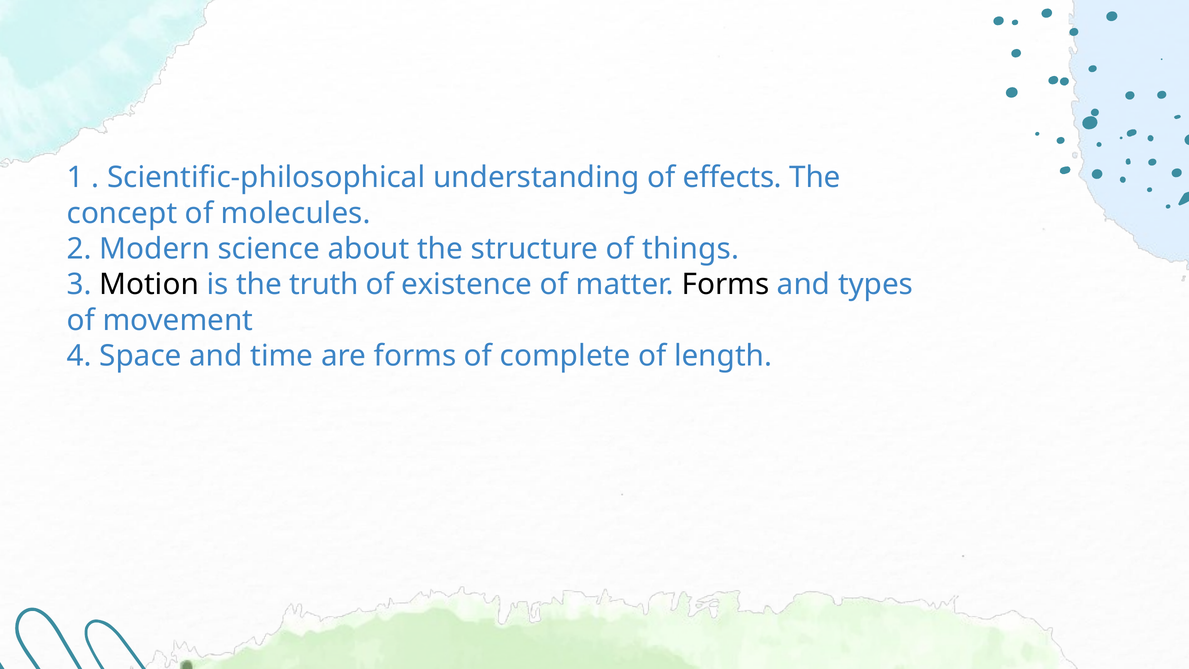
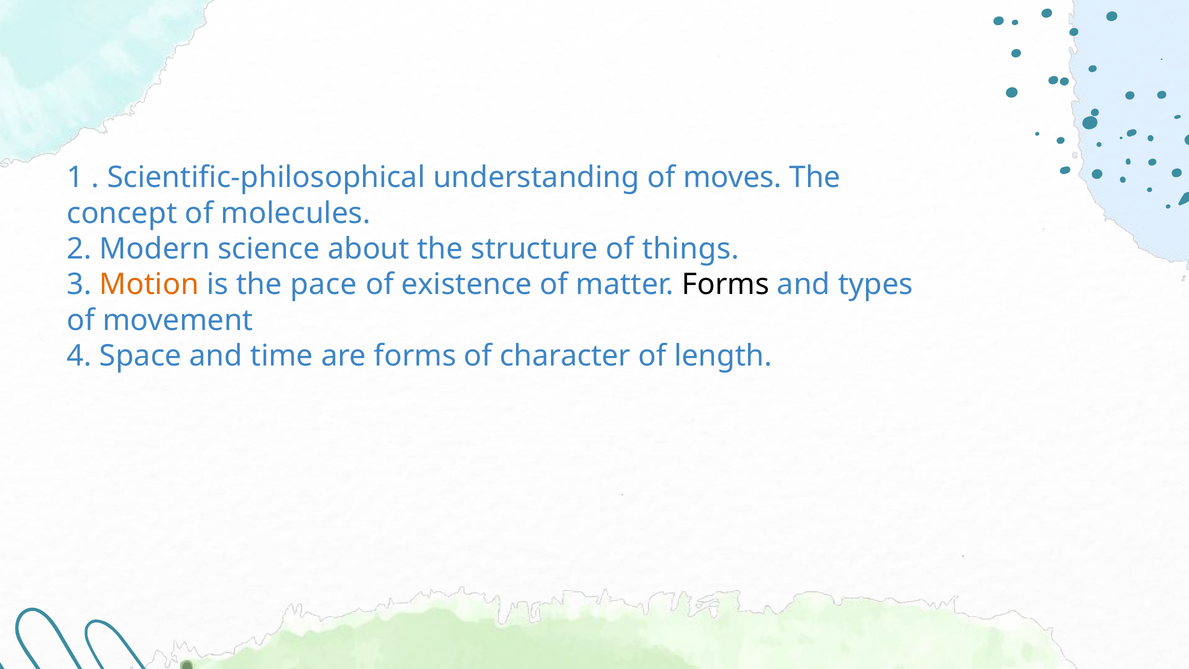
effects: effects -> moves (732, 178)
Motion colour: black -> orange (149, 285)
truth: truth -> pace (324, 285)
complete: complete -> character (565, 356)
